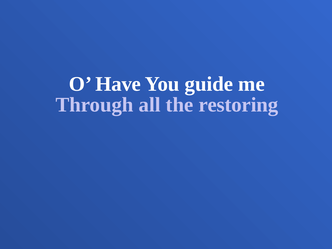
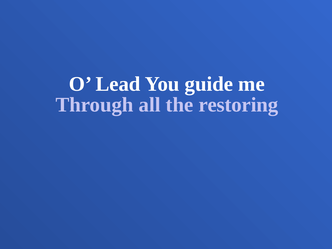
Have: Have -> Lead (118, 84)
